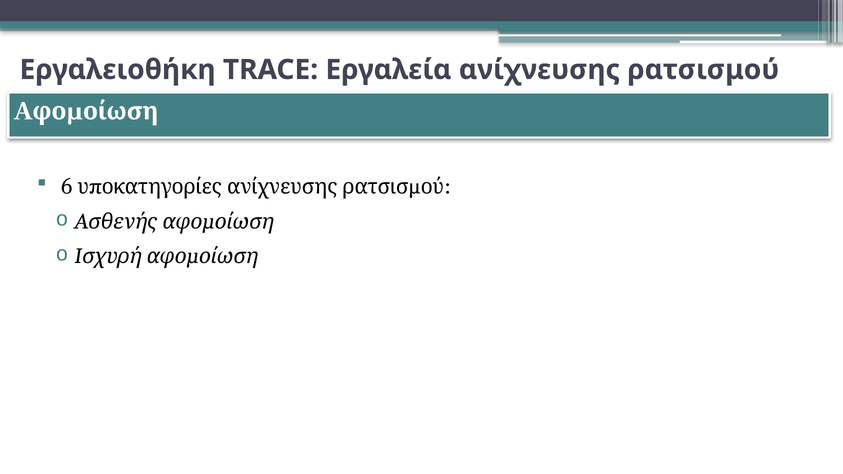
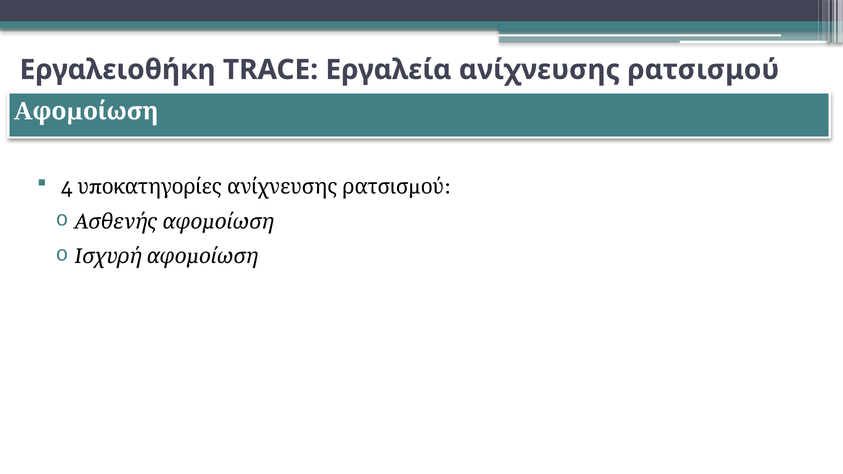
6: 6 -> 4 (67, 187)
